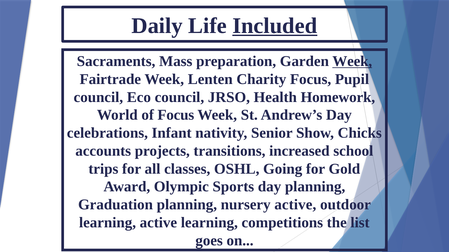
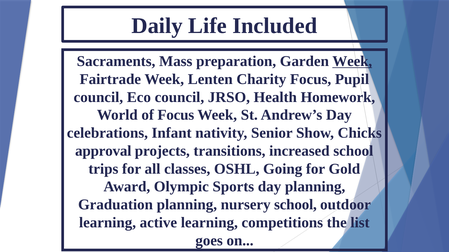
Included underline: present -> none (275, 26)
accounts: accounts -> approval (103, 151)
nursery active: active -> school (295, 205)
